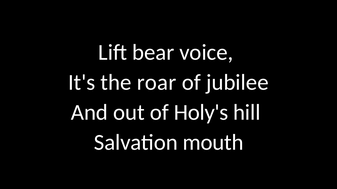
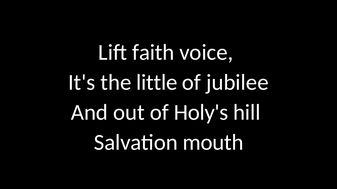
bear: bear -> faith (153, 53)
roar: roar -> little (157, 83)
